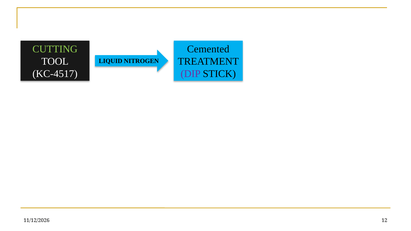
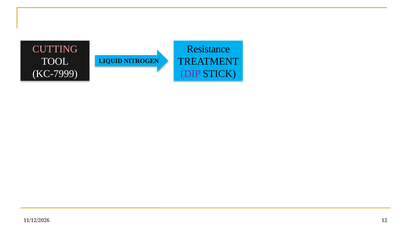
CUTTING colour: light green -> pink (55, 49)
Cemented: Cemented -> Resistance (208, 49)
KC-4517: KC-4517 -> KC-7999 (55, 74)
